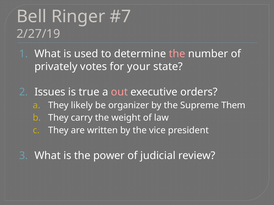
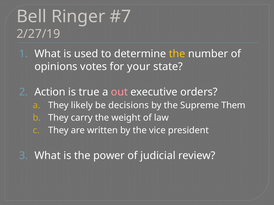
the colour: pink -> yellow (177, 54)
privately: privately -> opinions (56, 67)
Issues: Issues -> Action (50, 92)
organizer: organizer -> decisions (129, 106)
